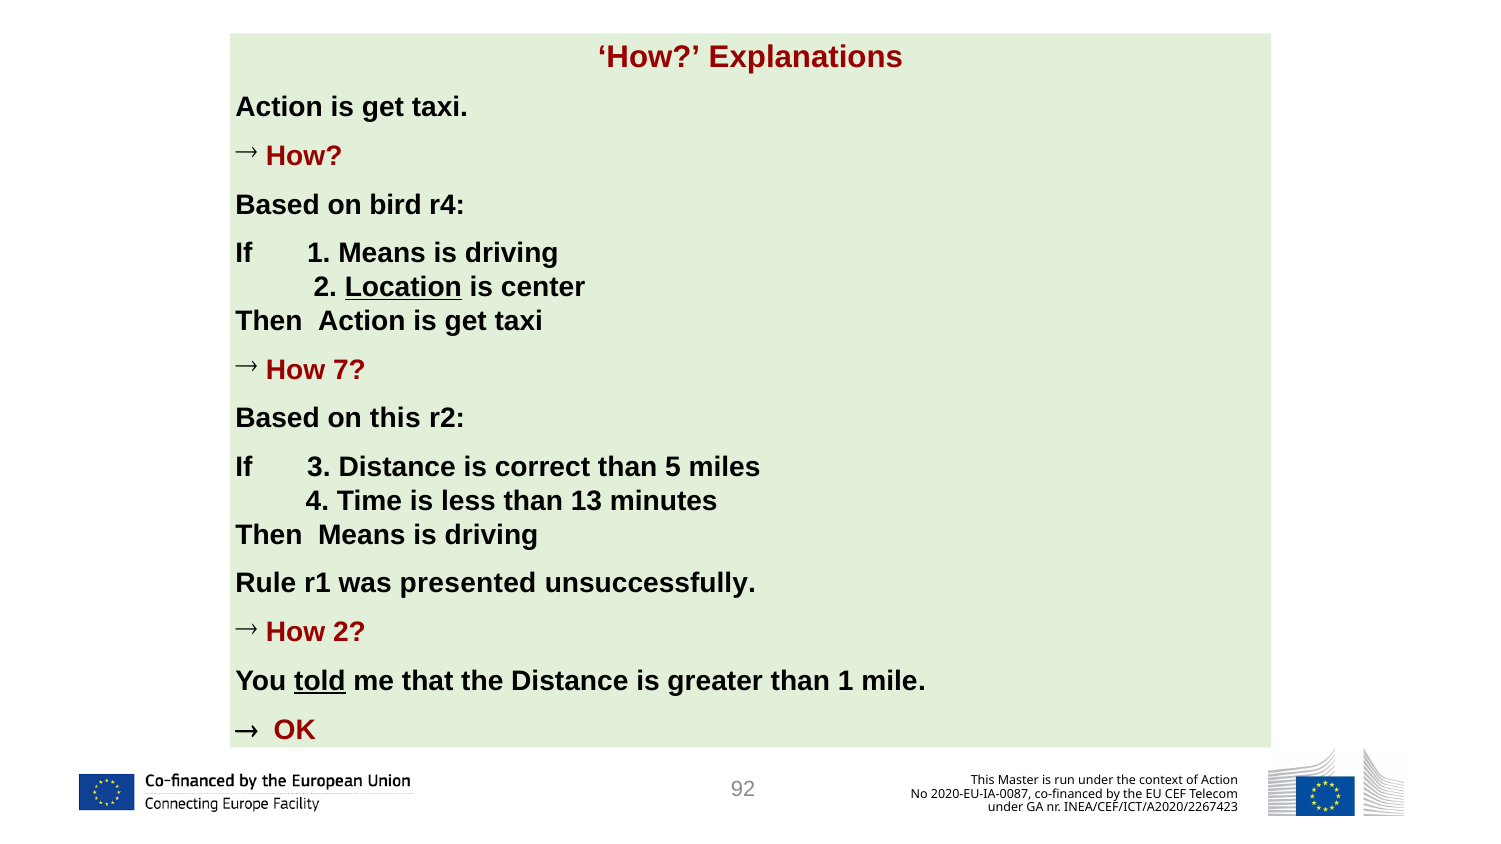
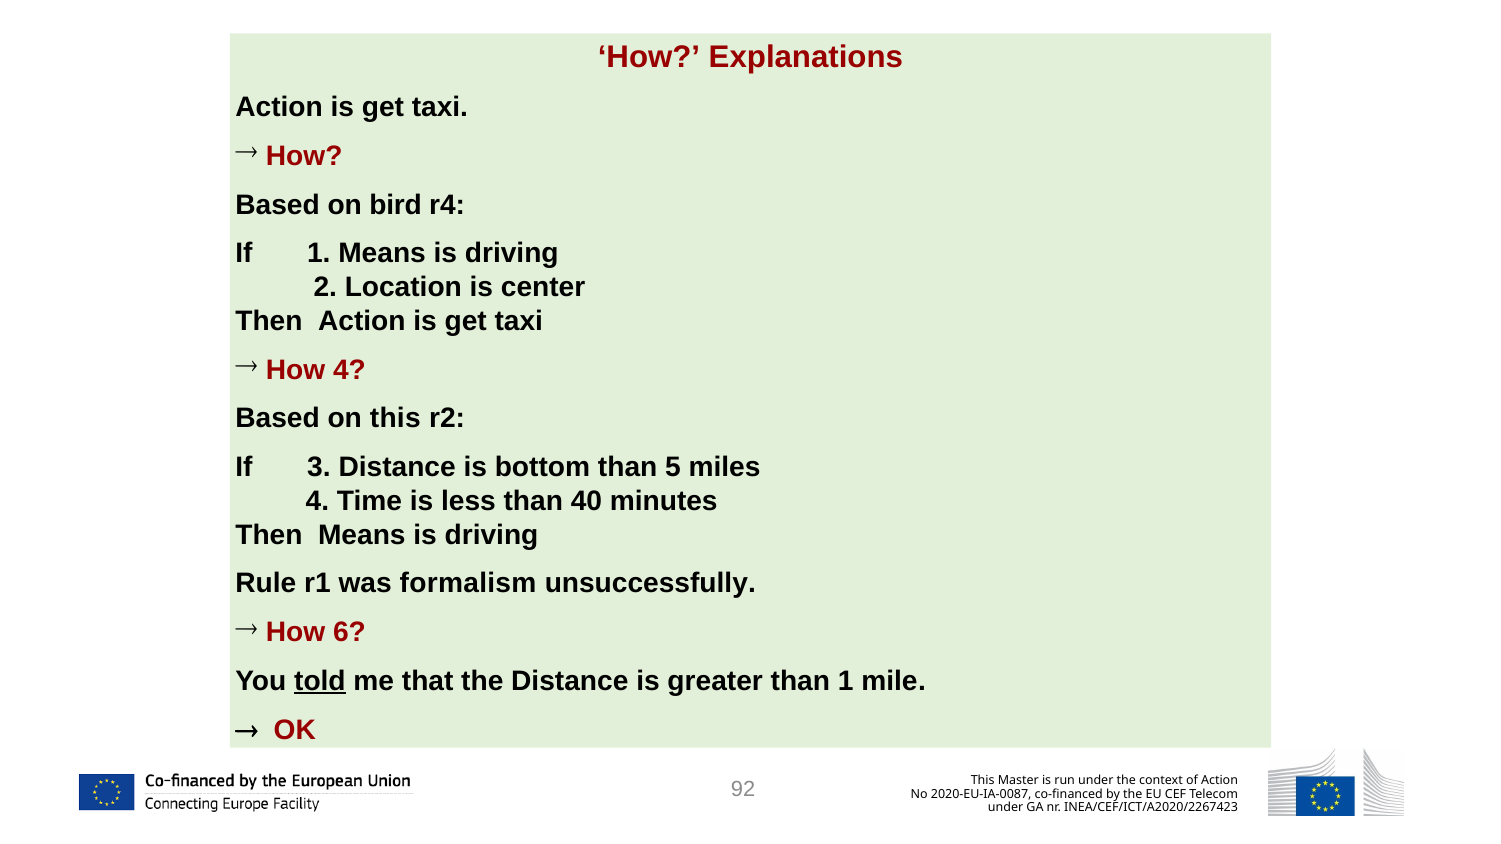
Location underline: present -> none (403, 288)
How 7: 7 -> 4 (349, 370)
correct: correct -> bottom (542, 468)
13: 13 -> 40 (586, 501)
presented: presented -> formalism (468, 584)
How 2: 2 -> 6 (349, 633)
